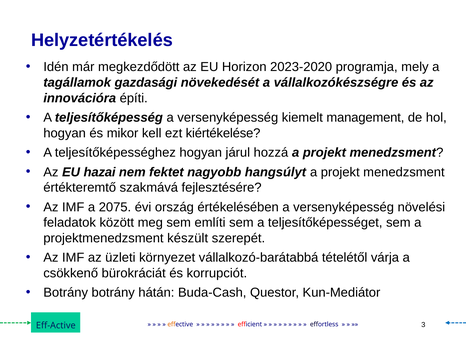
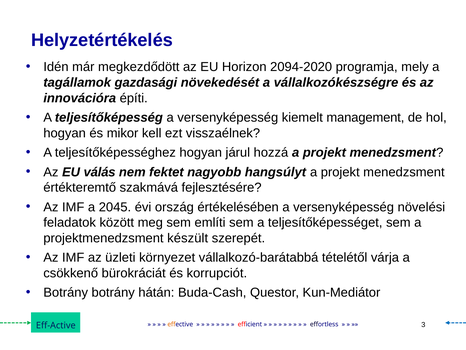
2023-2020: 2023-2020 -> 2094-2020 (301, 67)
kiértékelése: kiértékelése -> visszaélnek (223, 133)
hazai: hazai -> válás (100, 172)
2075: 2075 -> 2045 (115, 207)
